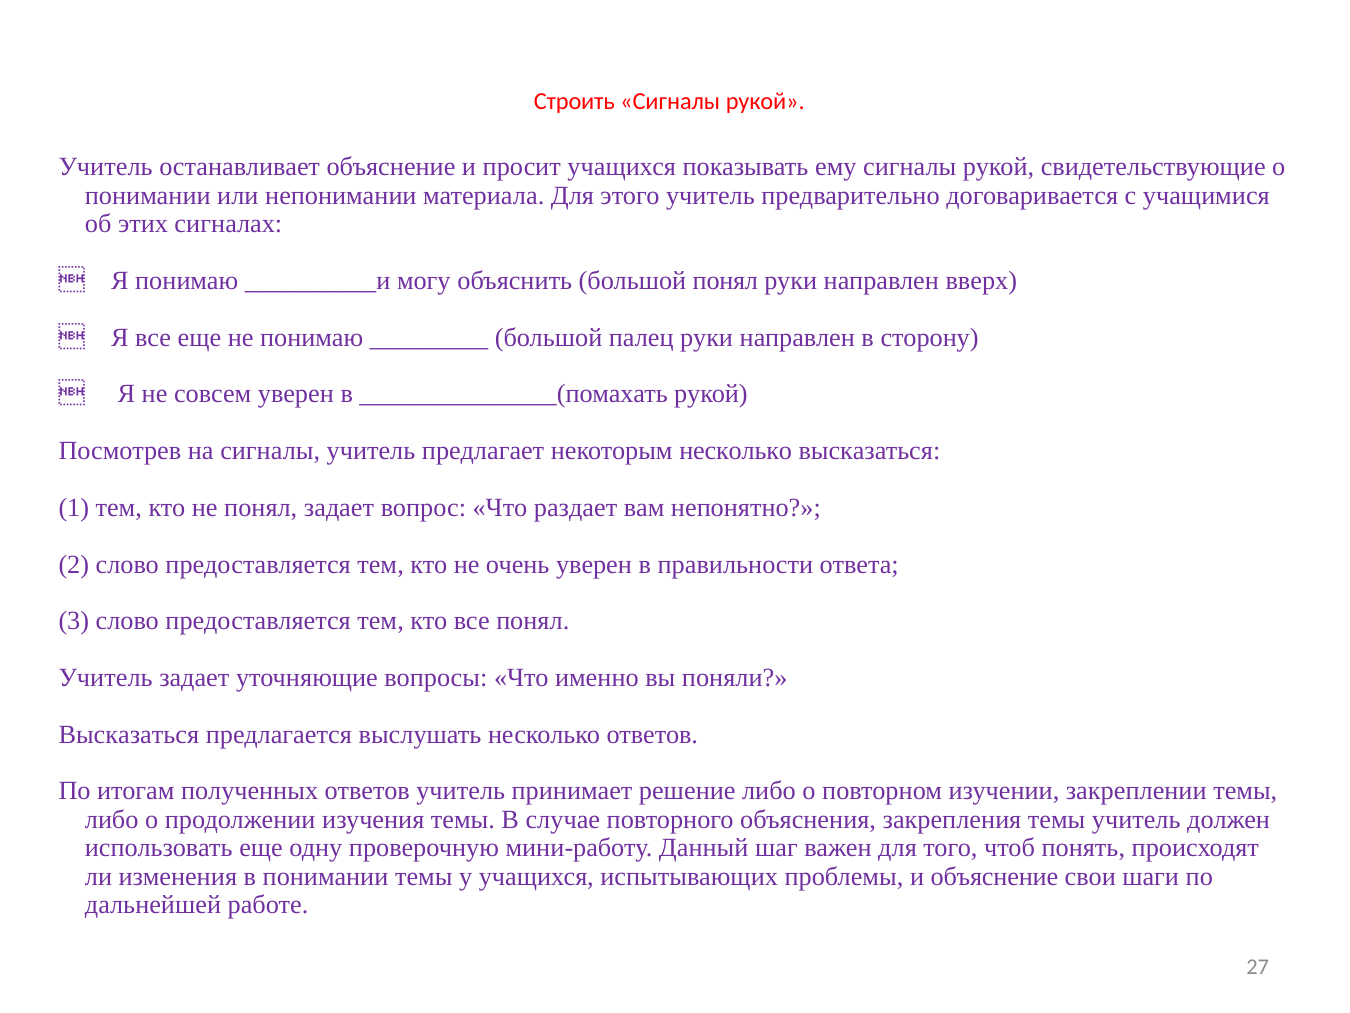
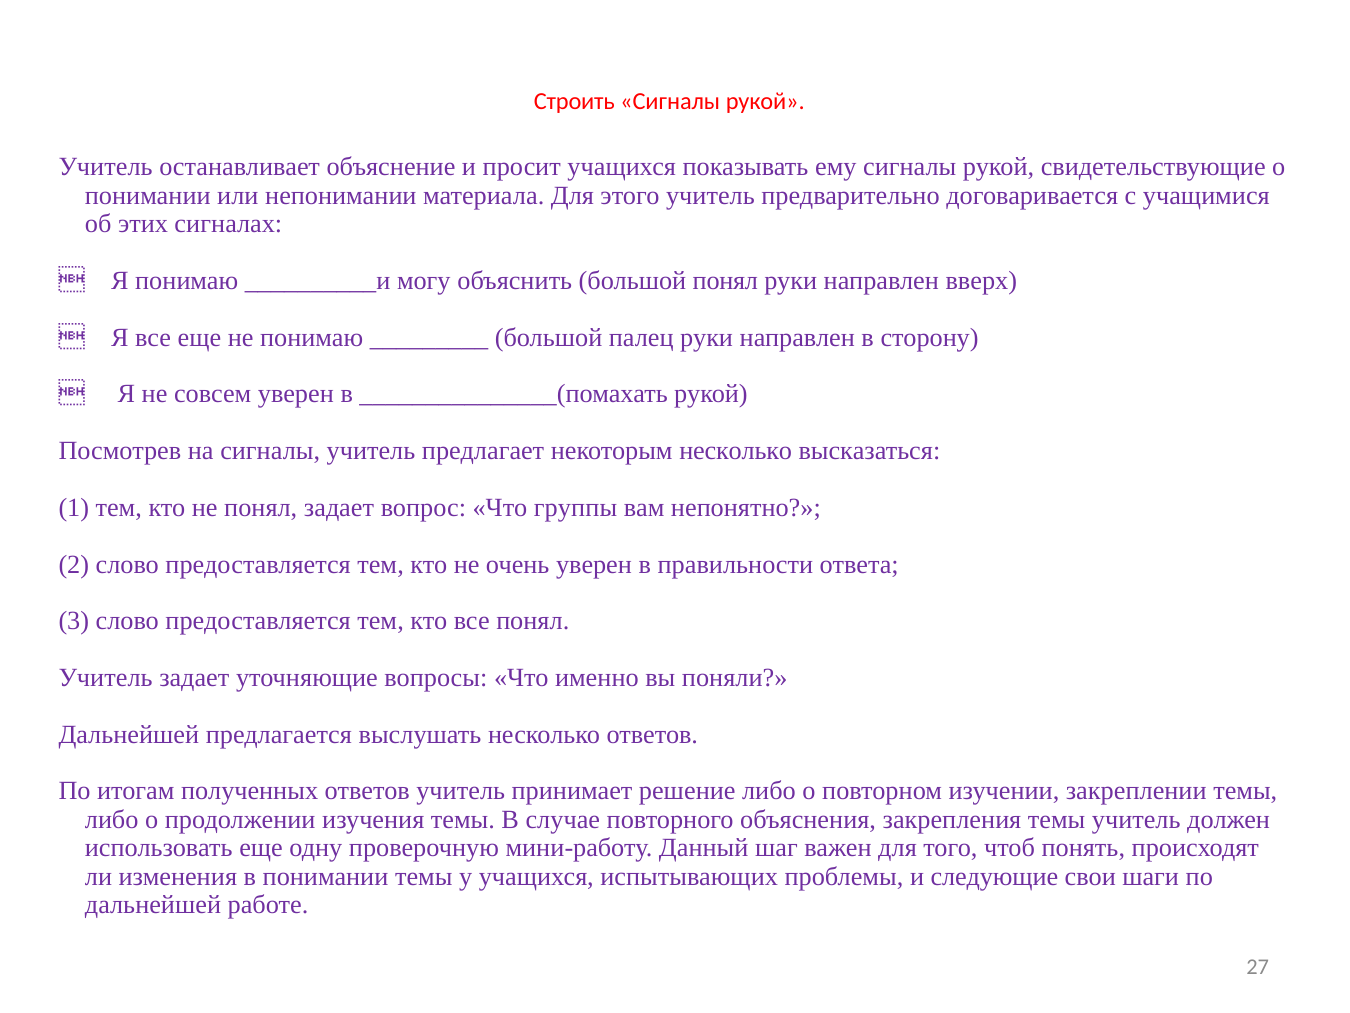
раздает: раздает -> группы (576, 507)
Высказаться: Высказаться -> Дальнейшей (129, 734)
и объяснение: объяснение -> следующие (994, 876)
